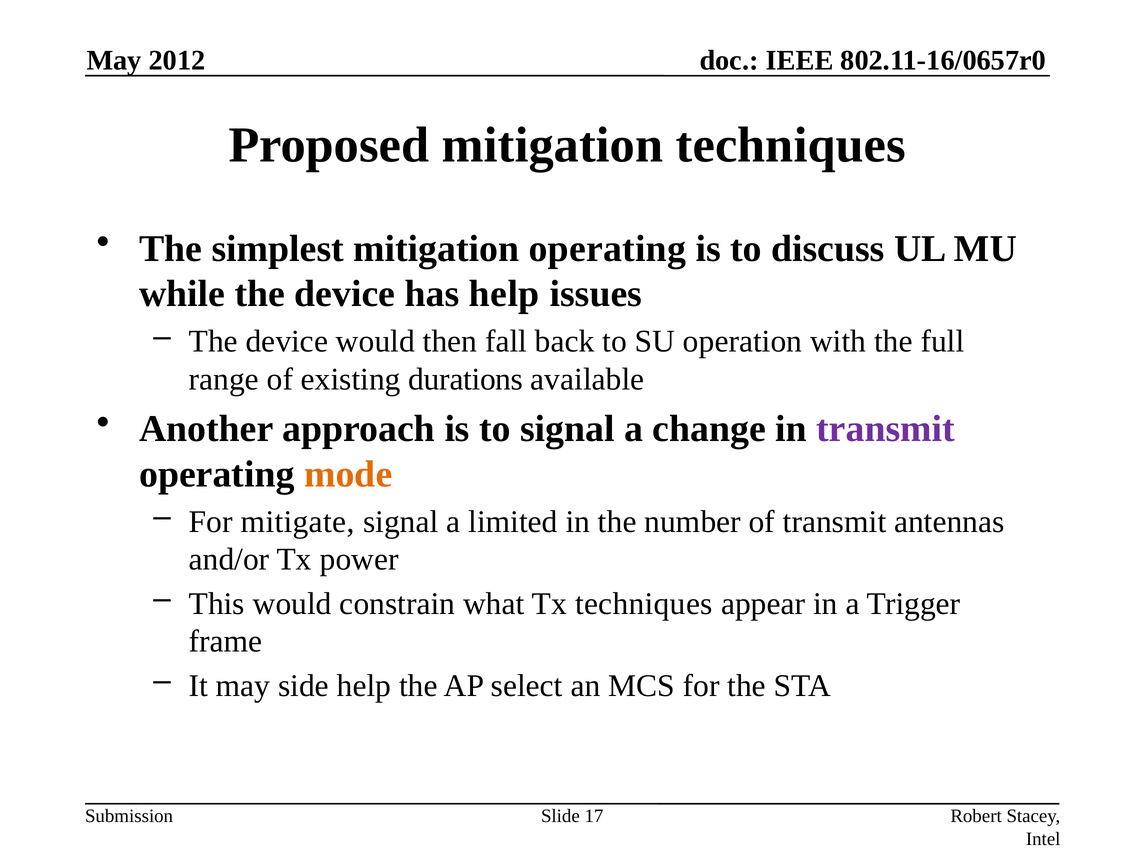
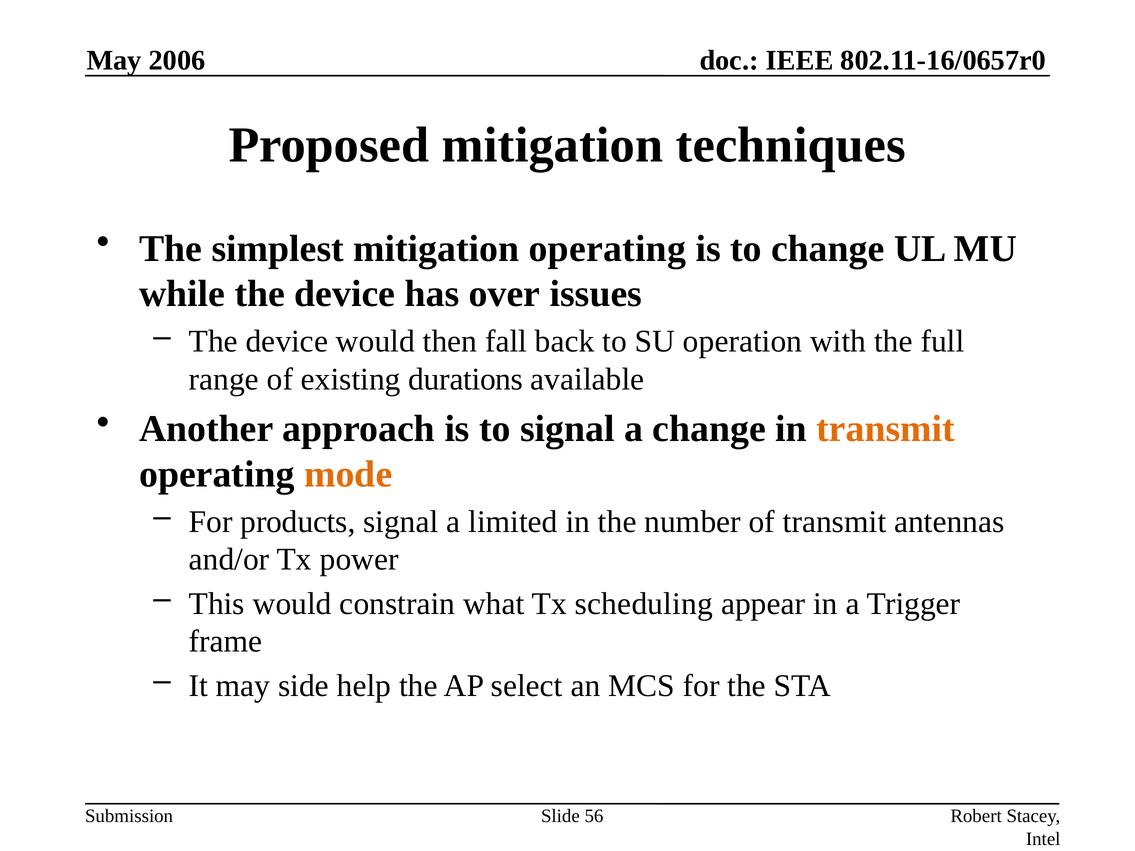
2012: 2012 -> 2006 (177, 61)
to discuss: discuss -> change (828, 249)
has help: help -> over (504, 294)
transmit colour: purple -> orange (886, 429)
mitigate: mitigate -> products (298, 522)
Tx techniques: techniques -> scheduling (644, 604)
17: 17 -> 56 (594, 816)
